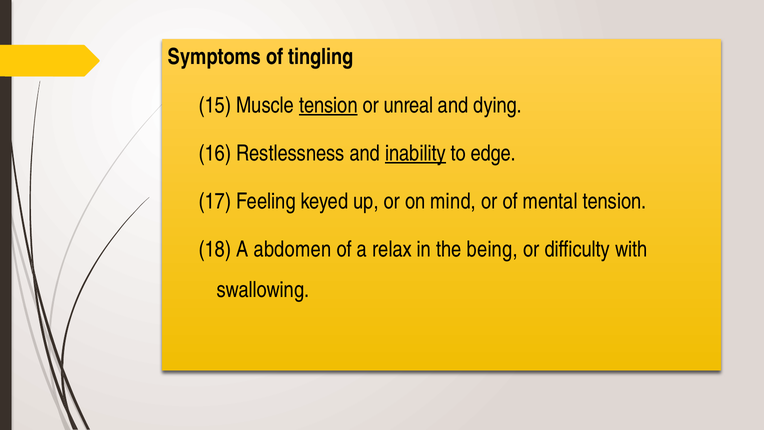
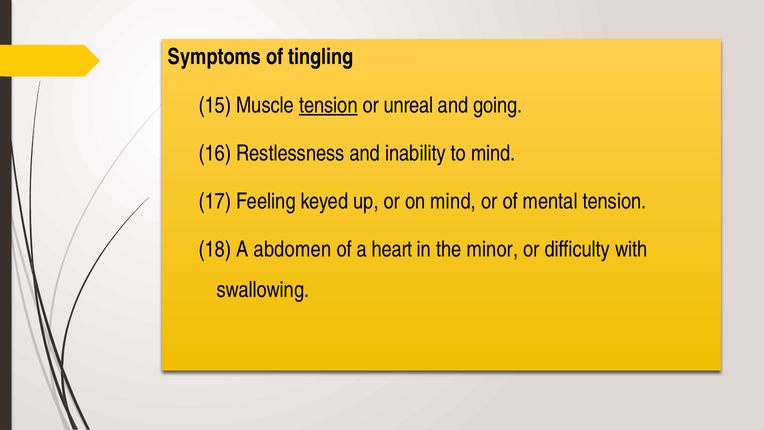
dying: dying -> going (498, 105)
inability underline: present -> none (416, 153)
to edge: edge -> mind (493, 153)
relax: relax -> heart (392, 249)
being: being -> minor (492, 249)
